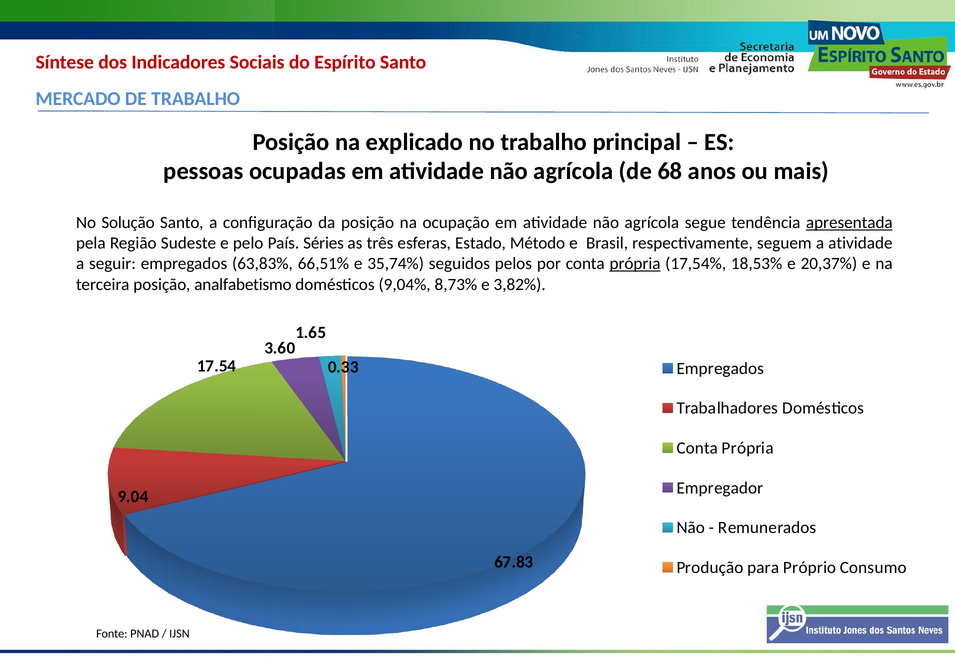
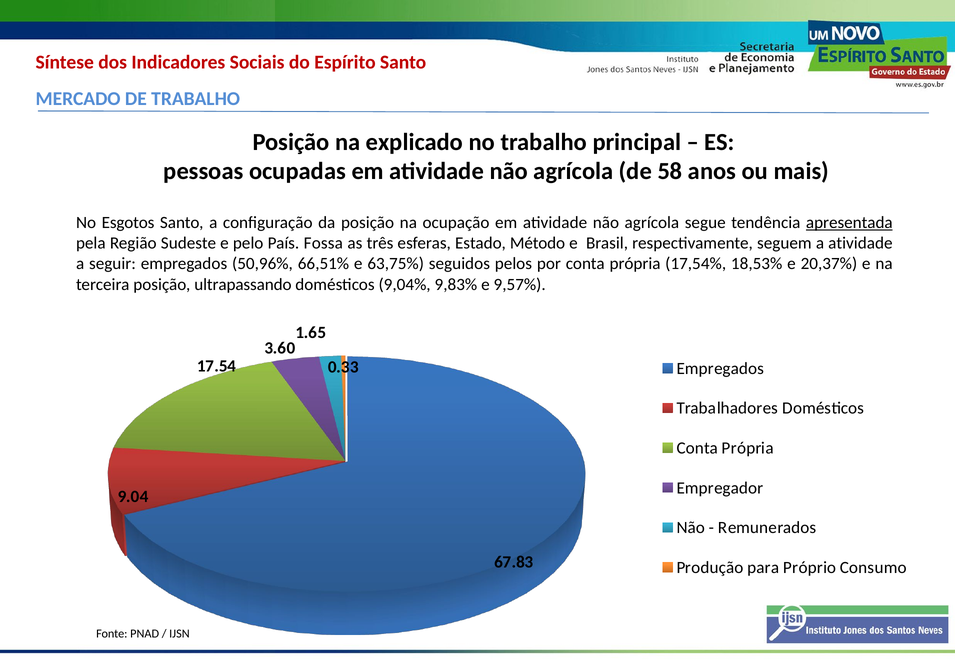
68: 68 -> 58 (670, 171)
Solução: Solução -> Esgotos (128, 223)
Séries: Séries -> Fossa (323, 243)
63,83%: 63,83% -> 50,96% (262, 264)
35,74%: 35,74% -> 63,75% (396, 264)
própria underline: present -> none (635, 264)
analfabetismo: analfabetismo -> ultrapassando (243, 284)
8,73%: 8,73% -> 9,83% (456, 284)
3,82%: 3,82% -> 9,57% (520, 284)
